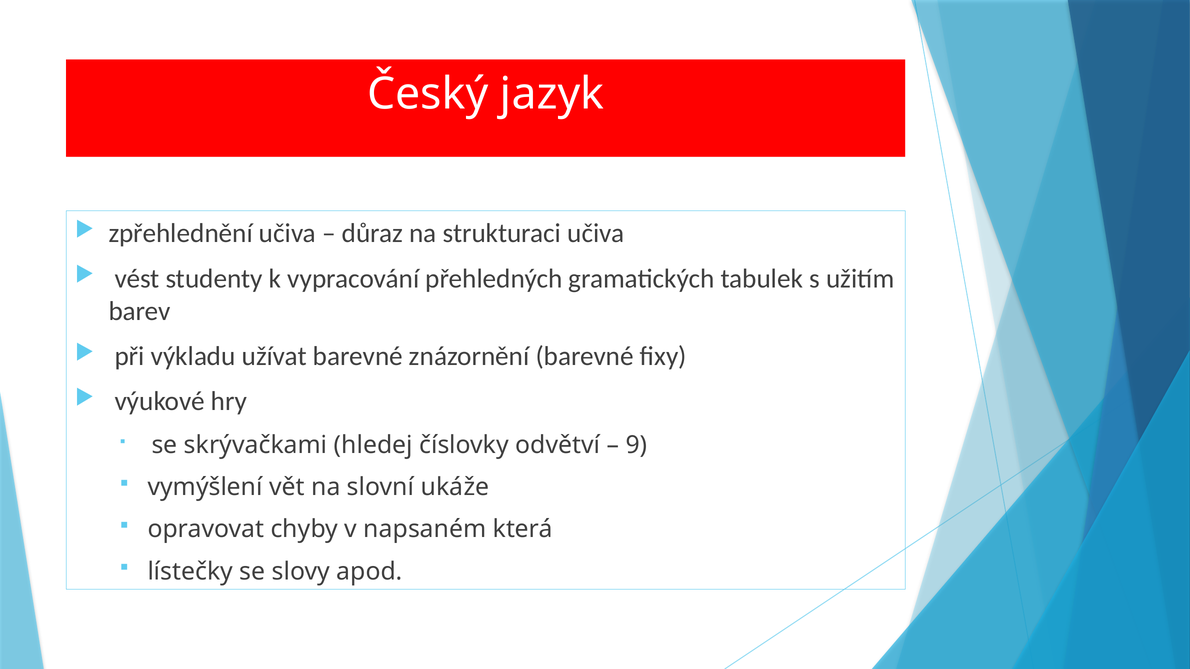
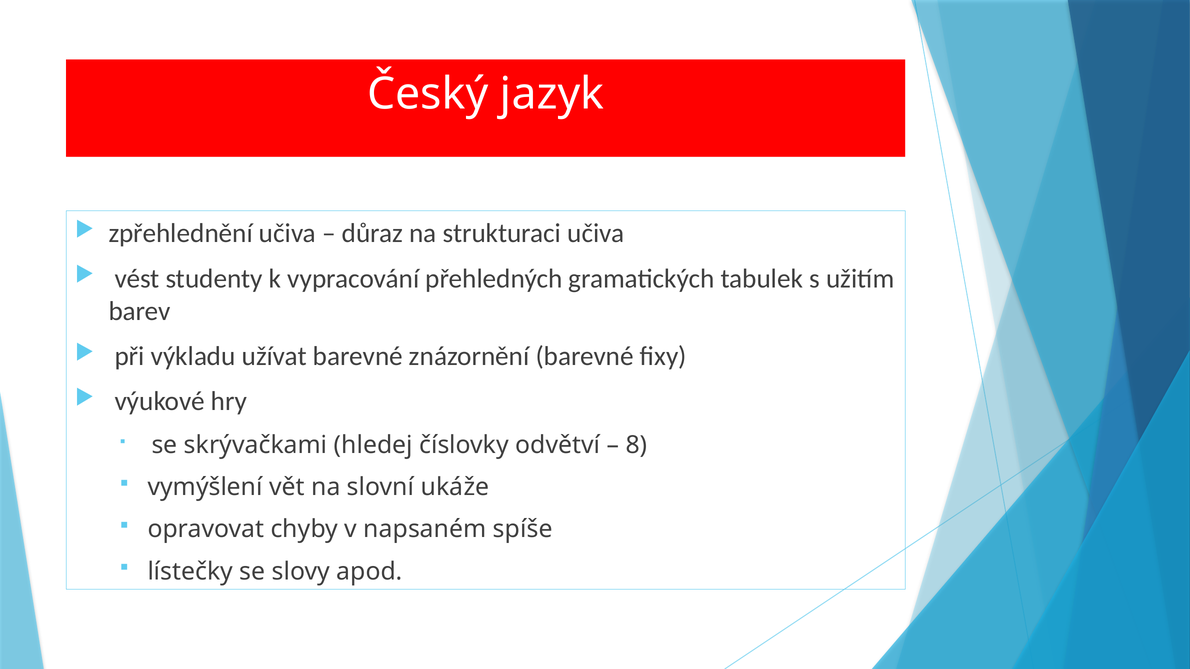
9: 9 -> 8 (636, 445)
která: která -> spíše (523, 529)
